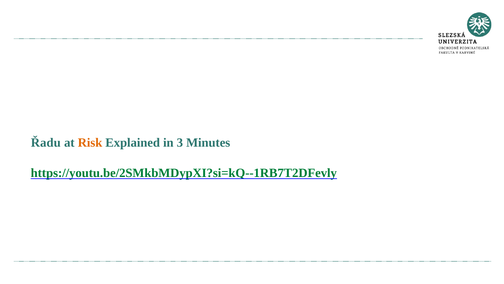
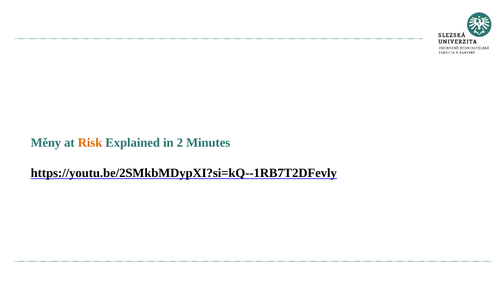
Řadu: Řadu -> Měny (46, 142)
3: 3 -> 2 (180, 142)
https://youtu.be/2SMkbMDypXI?si=kQ--1RB7T2DFevly colour: green -> black (184, 173)
